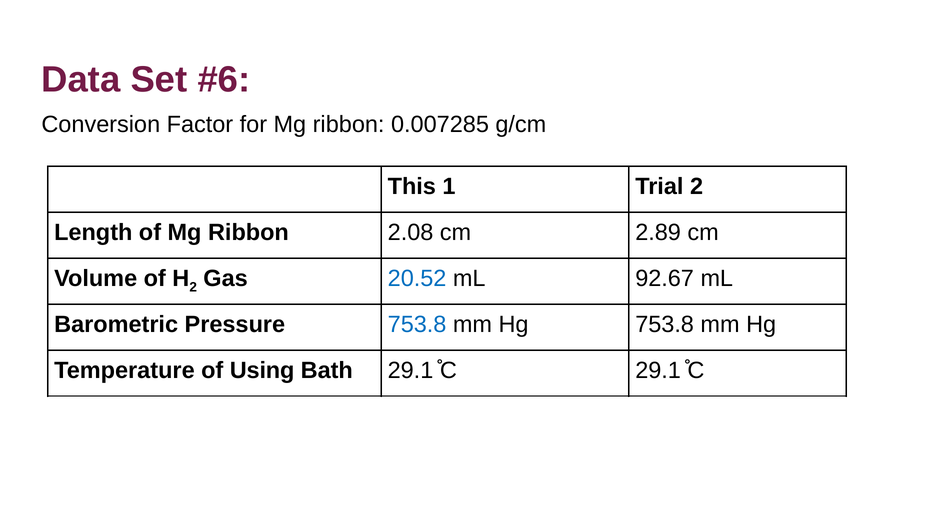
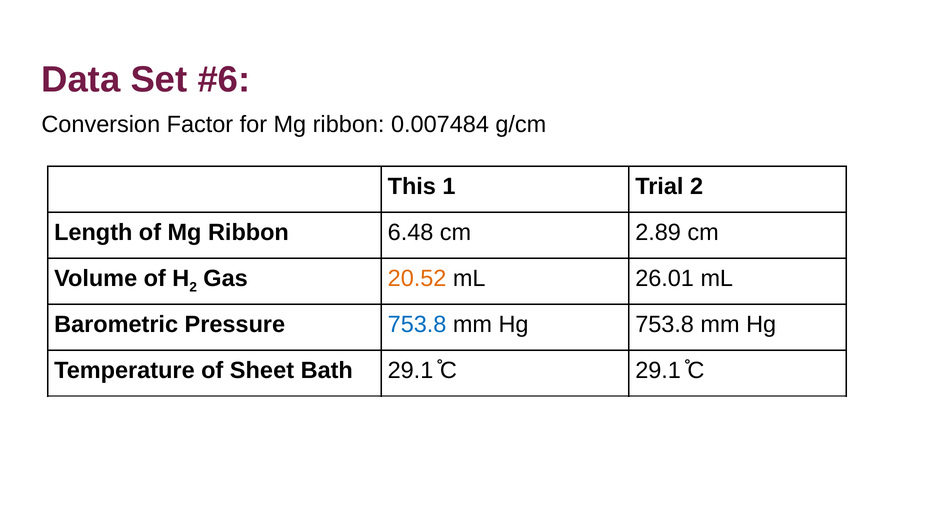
0.007285: 0.007285 -> 0.007484 (440, 124)
2.08: 2.08 -> 6.48 (411, 232)
20.52 colour: blue -> orange (417, 278)
92.67: 92.67 -> 26.01 (665, 278)
Using: Using -> Sheet (262, 370)
